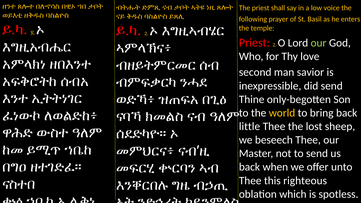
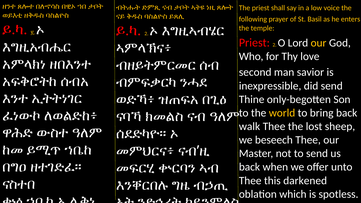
our colour: light green -> yellow (319, 43)
little: little -> walk (250, 126)
righteous: righteous -> darkened (305, 181)
